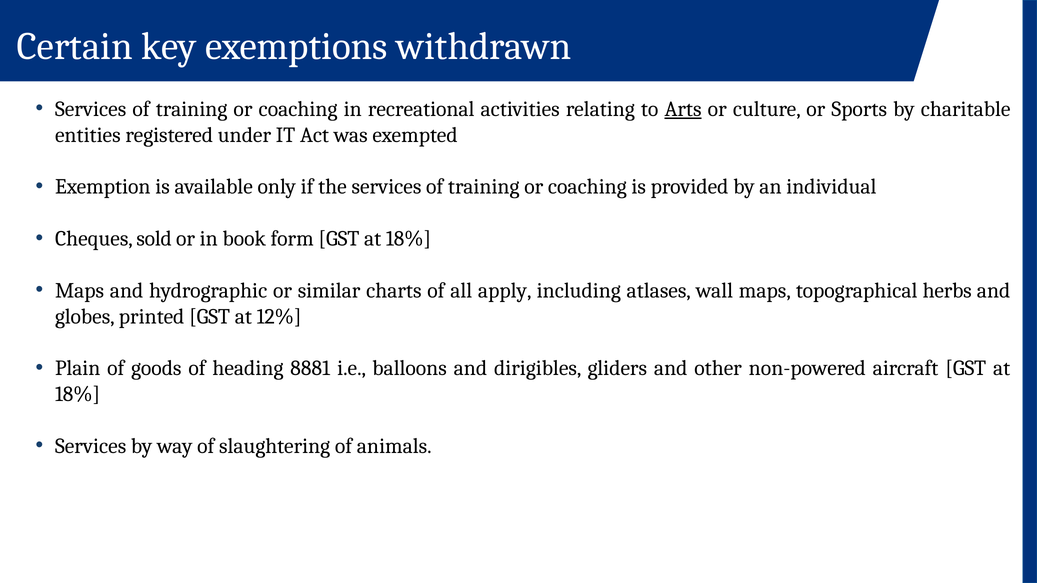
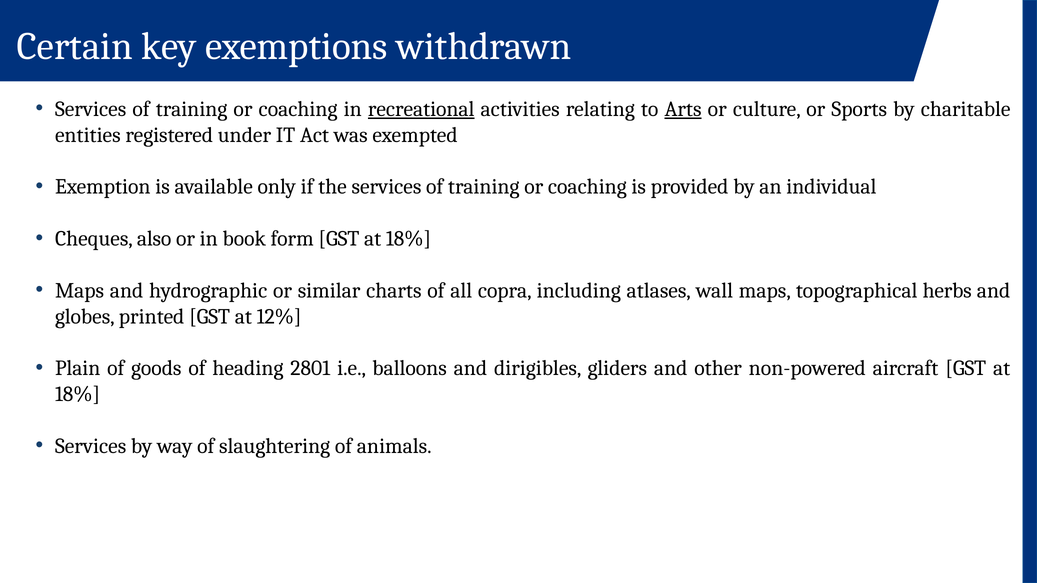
recreational underline: none -> present (421, 109)
sold: sold -> also (154, 239)
apply: apply -> copra (505, 291)
8881: 8881 -> 2801 (310, 368)
